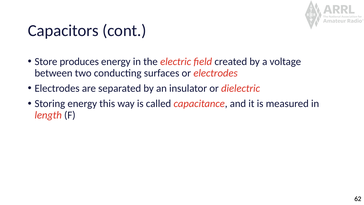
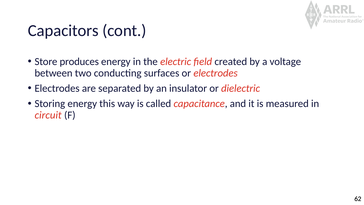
length: length -> circuit (48, 115)
